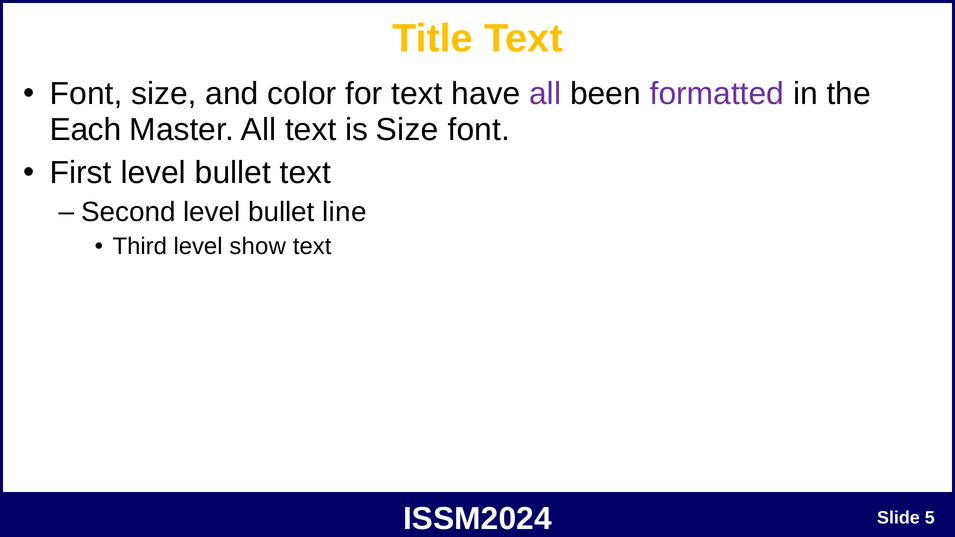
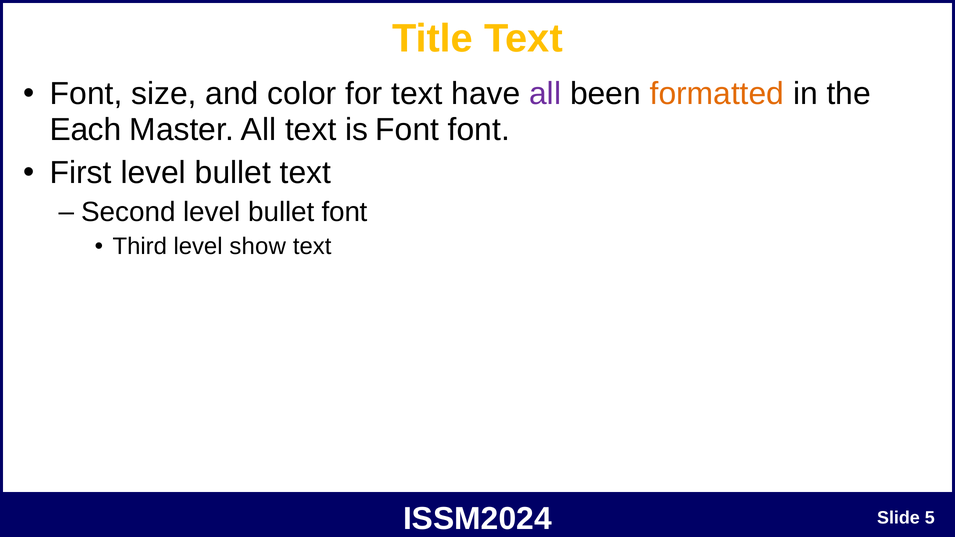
formatted colour: purple -> orange (717, 94)
is Size: Size -> Font (407, 130)
bullet line: line -> font (345, 212)
